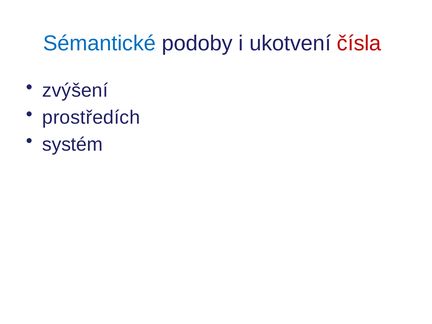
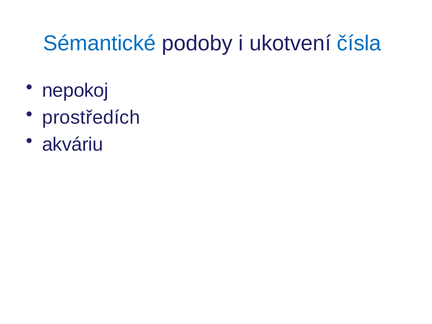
čísla colour: red -> blue (359, 43)
zvýšení: zvýšení -> nepokoj (75, 91)
systém: systém -> akváriu (73, 144)
